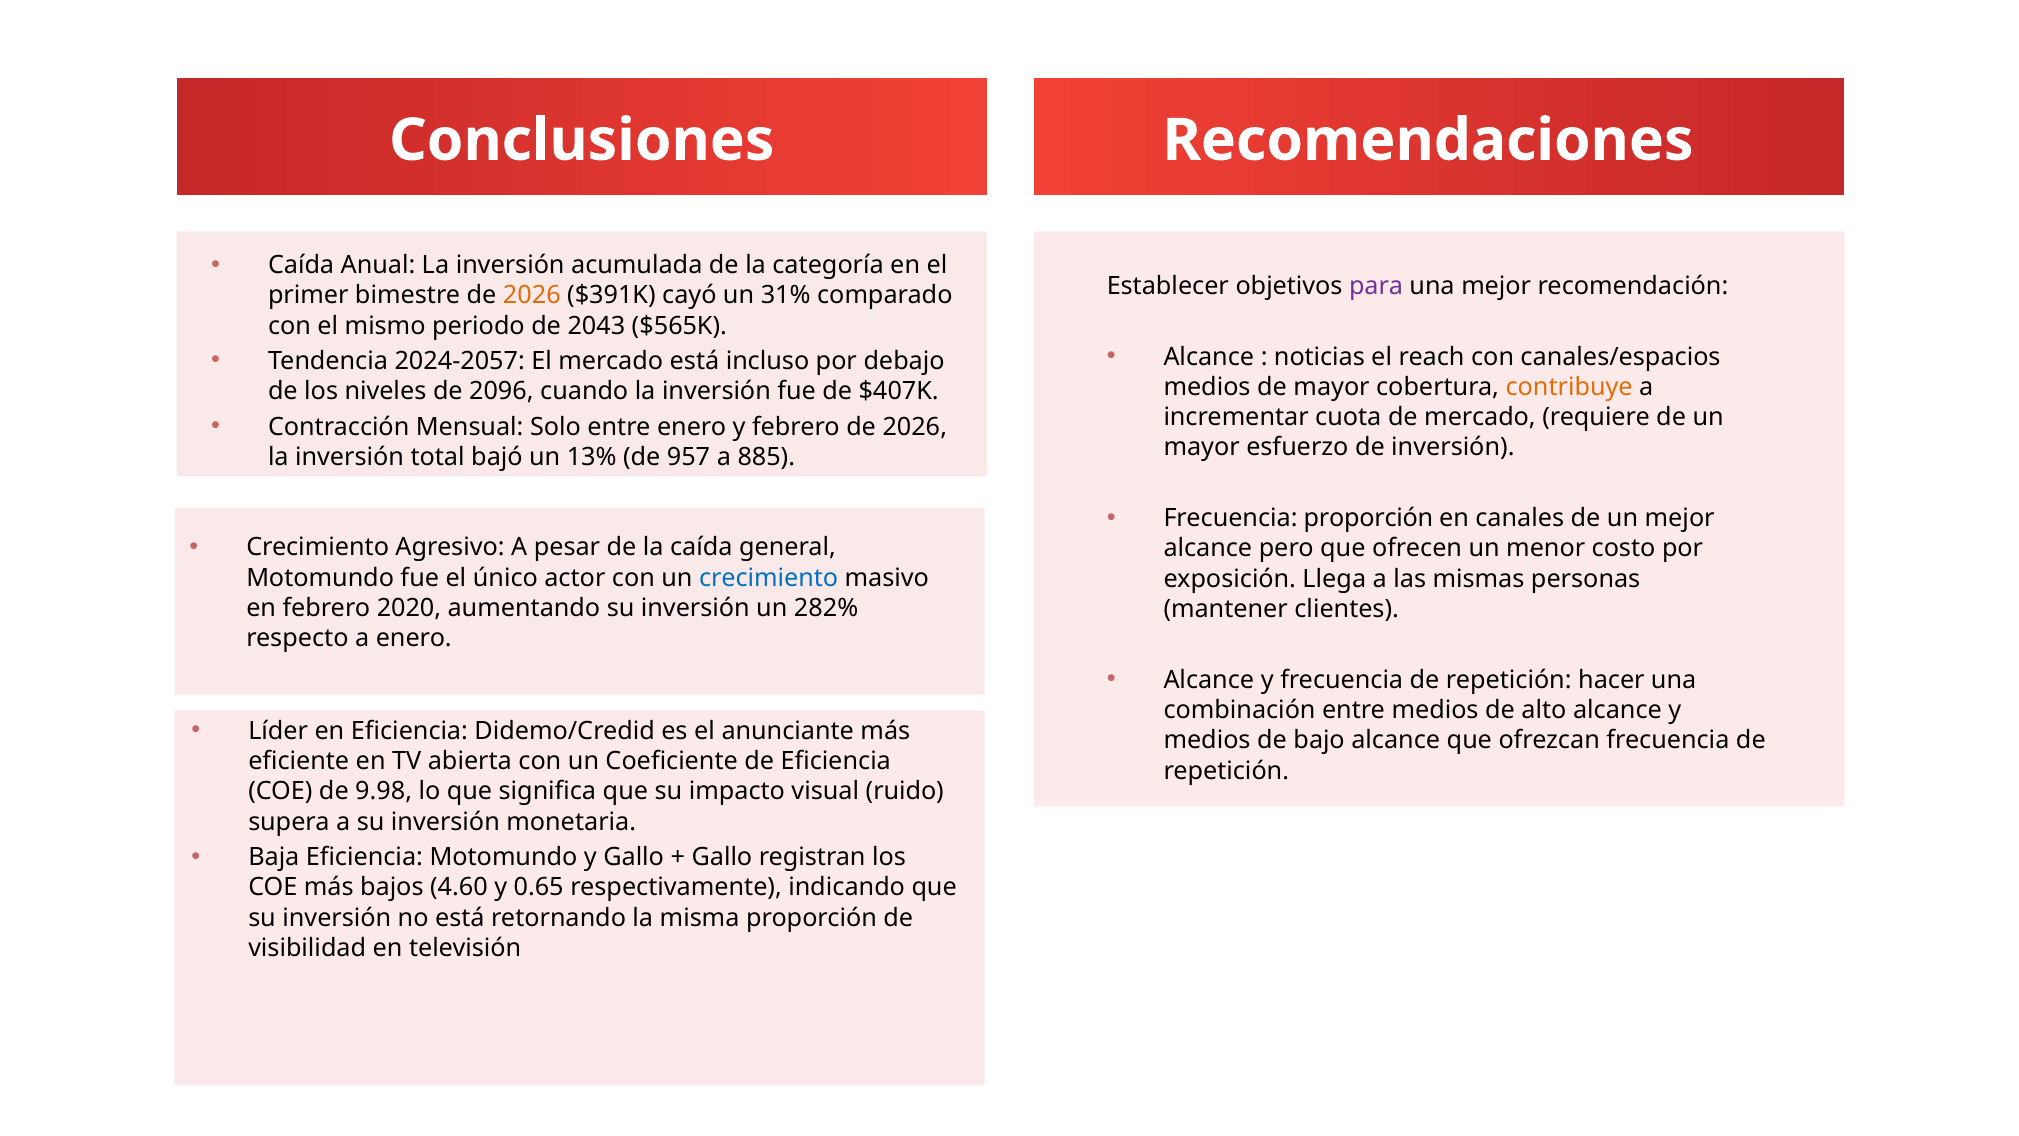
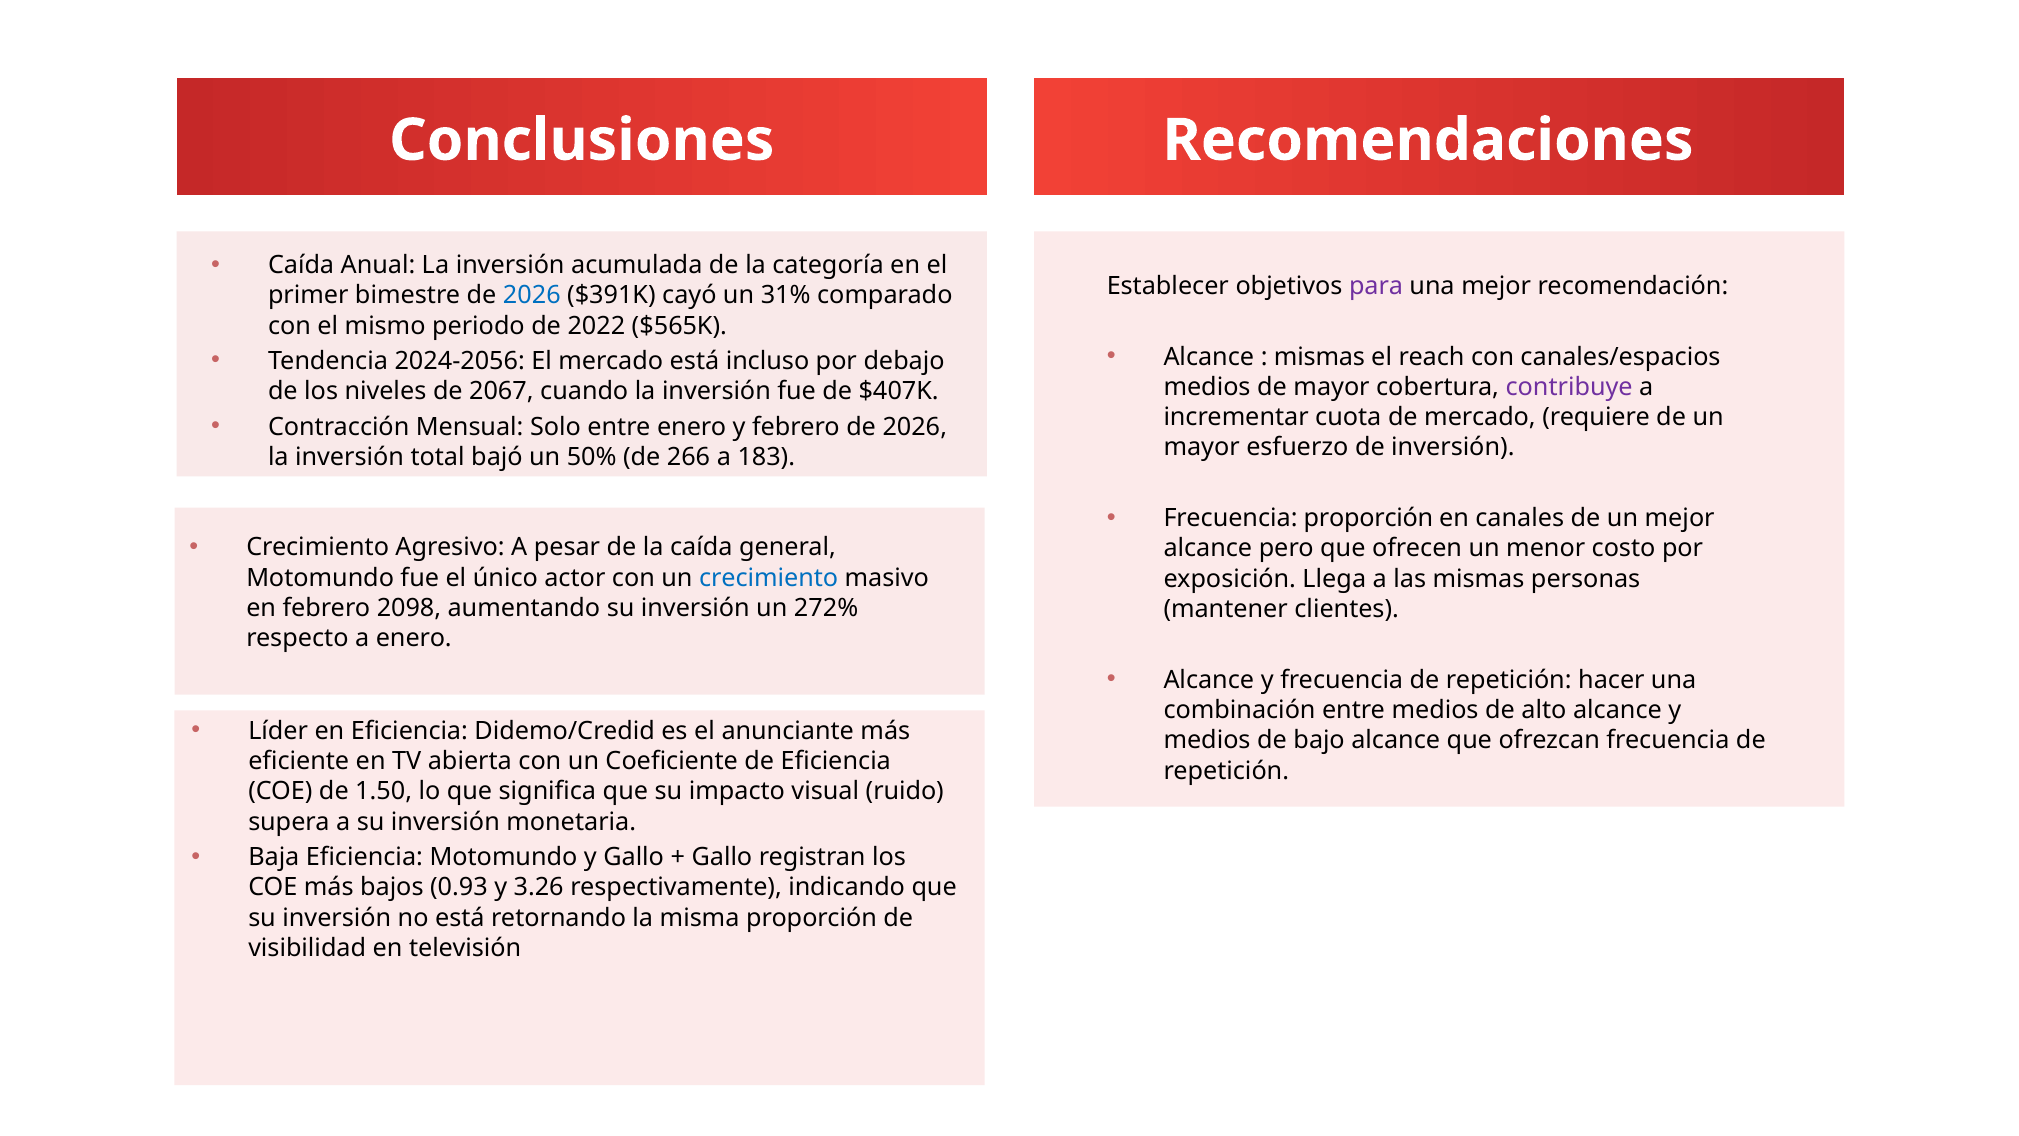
2026 colour: orange -> blue (532, 295)
2043: 2043 -> 2022 (596, 326)
noticias: noticias -> mismas (1319, 357)
2024-2057: 2024-2057 -> 2024-2056 (460, 361)
contribuye colour: orange -> purple (1569, 387)
2096: 2096 -> 2067 (501, 391)
13%: 13% -> 50% (592, 457)
957: 957 -> 266 (689, 457)
885: 885 -> 183 (766, 457)
2020: 2020 -> 2098 (409, 608)
282%: 282% -> 272% (826, 608)
9.98: 9.98 -> 1.50 (384, 791)
4.60: 4.60 -> 0.93 (459, 887)
0.65: 0.65 -> 3.26 (539, 887)
